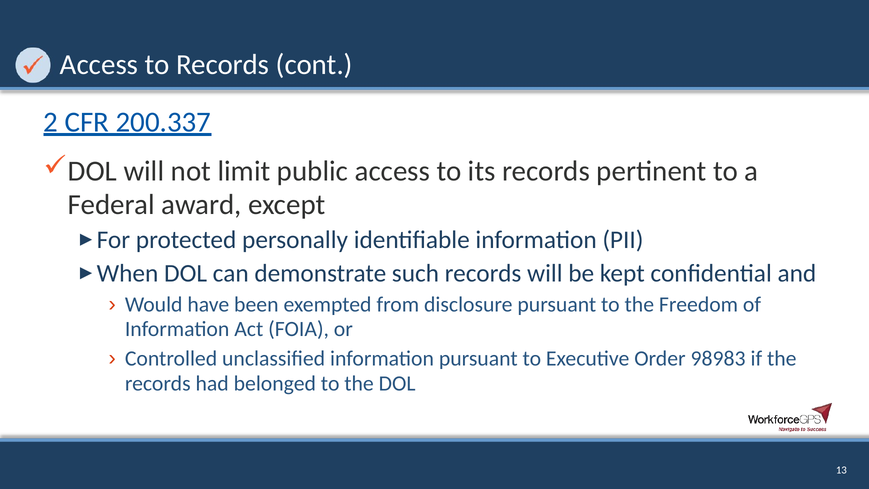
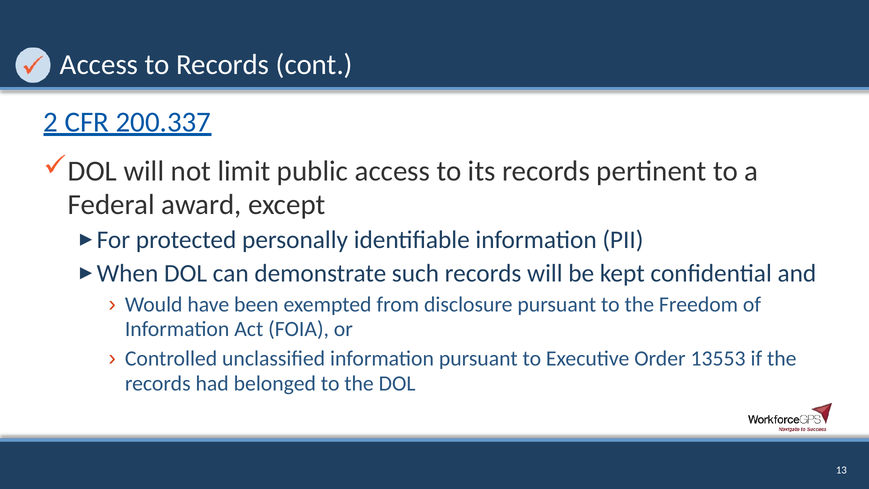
98983: 98983 -> 13553 (718, 358)
